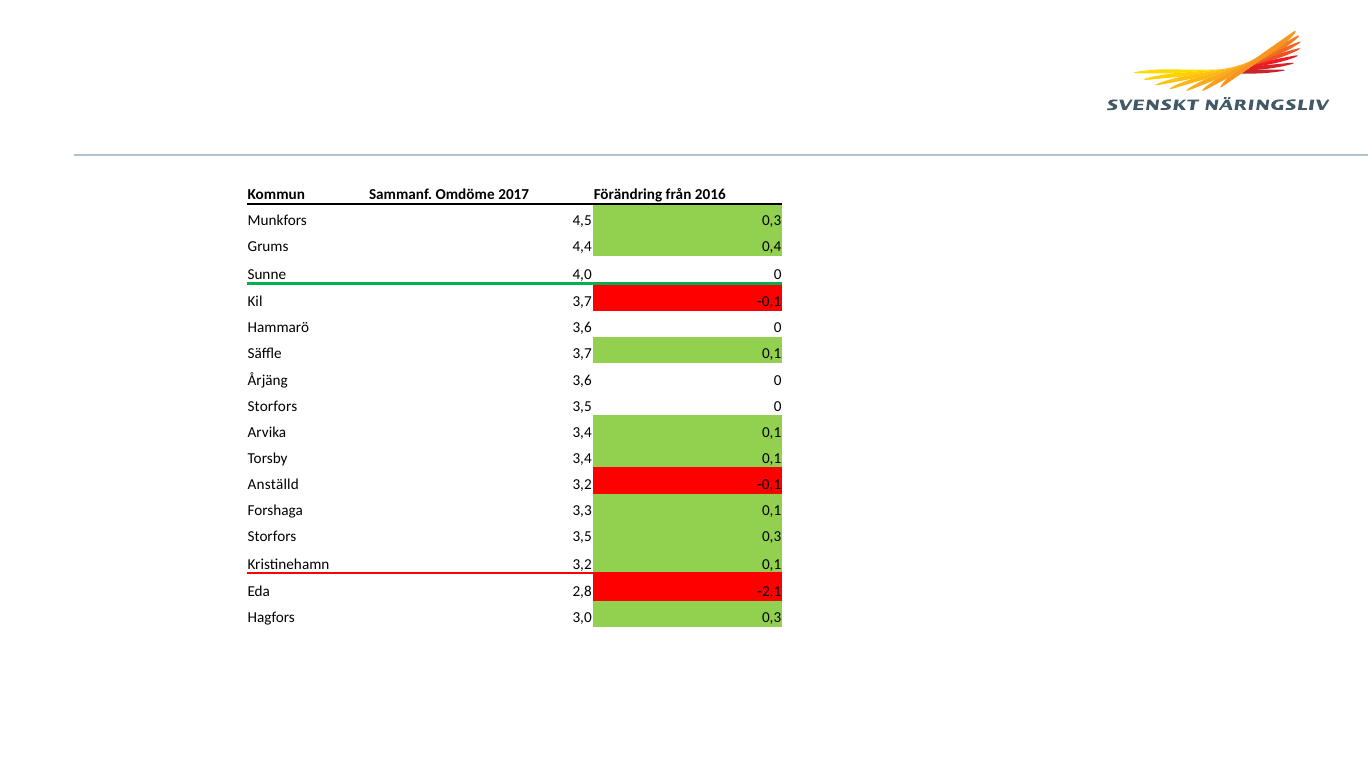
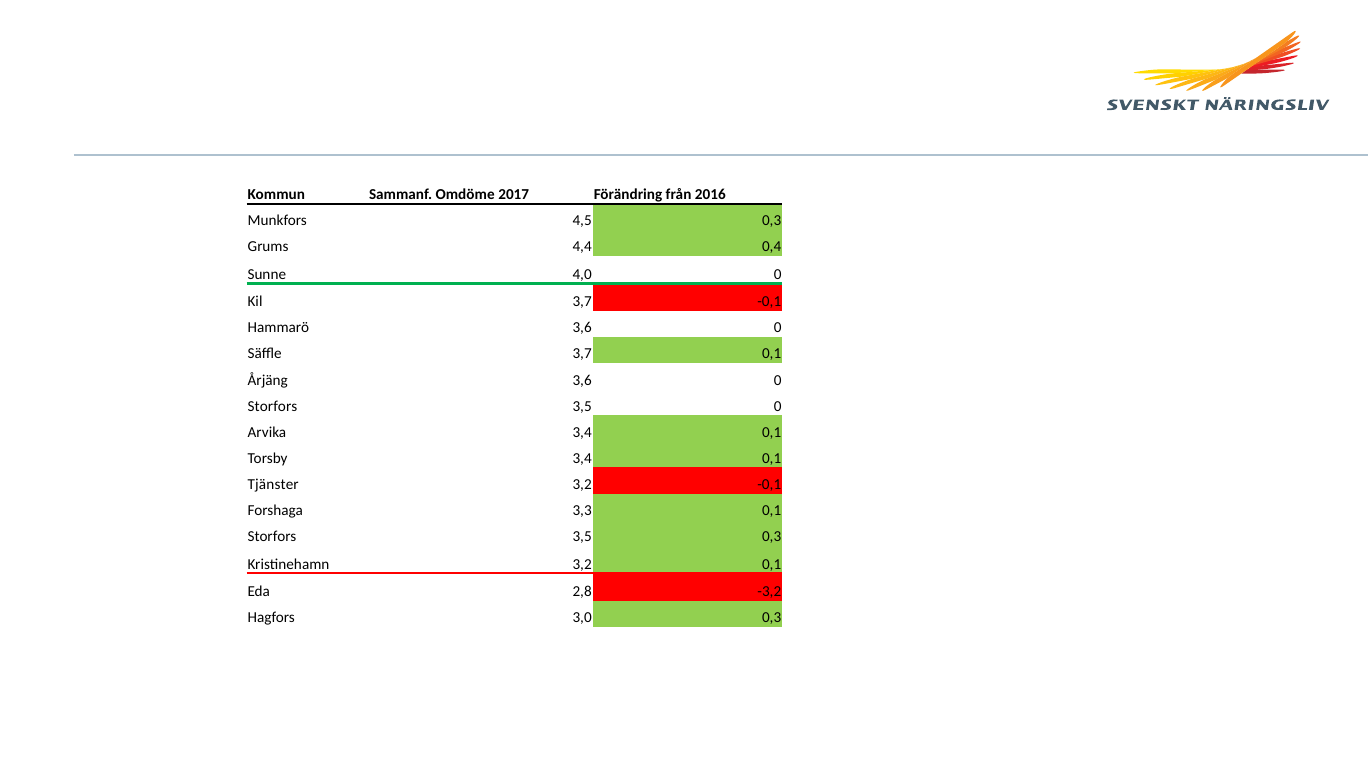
Anställd: Anställd -> Tjänster (273, 485)
-2,1: -2,1 -> -3,2 (769, 592)
